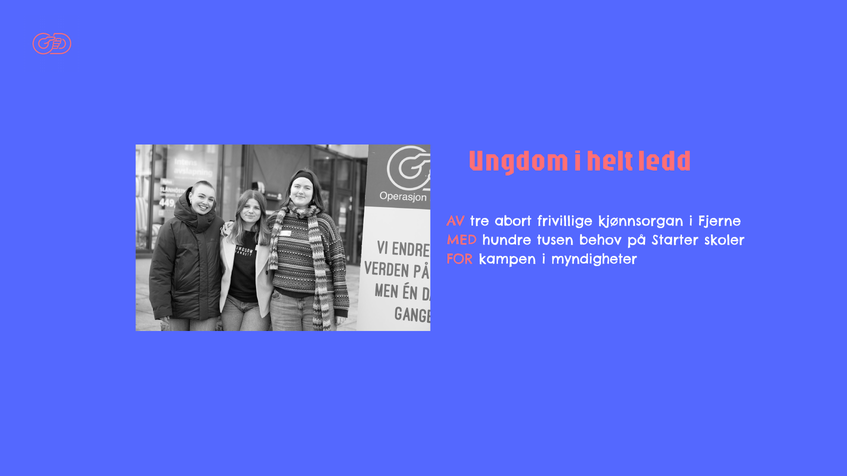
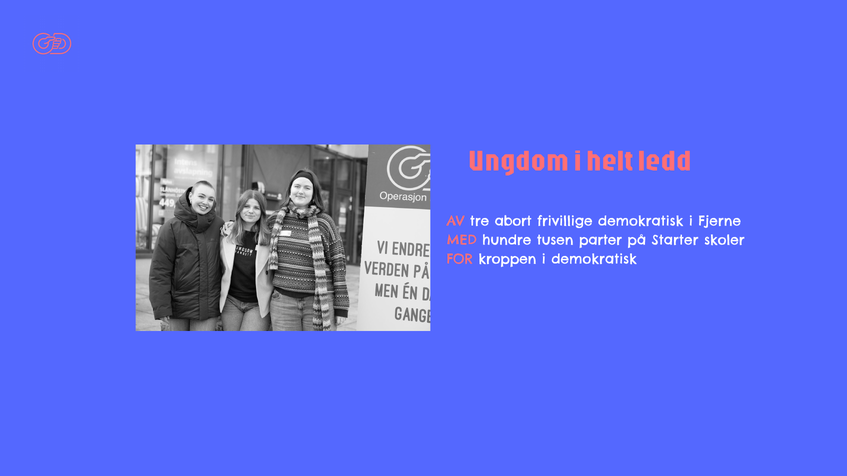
frivillige kjønnsorgan: kjønnsorgan -> demokratisk (641, 222)
behov: behov -> parter (600, 241)
kampen: kampen -> kroppen (507, 260)
i myndigheter: myndigheter -> demokratisk (594, 260)
